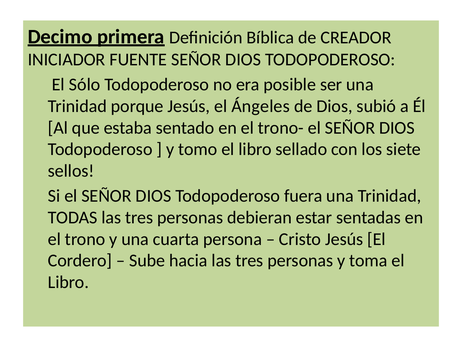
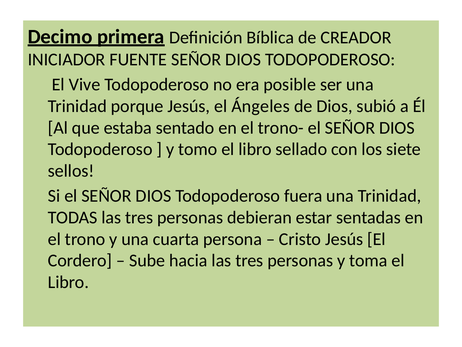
Sólo: Sólo -> Vive (85, 85)
